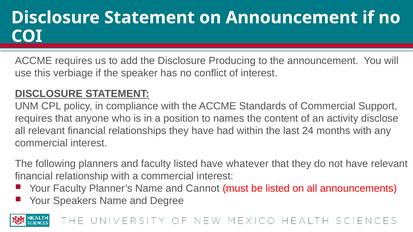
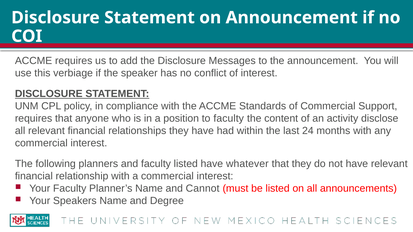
Producing: Producing -> Messages (232, 61)
to names: names -> faculty (229, 119)
